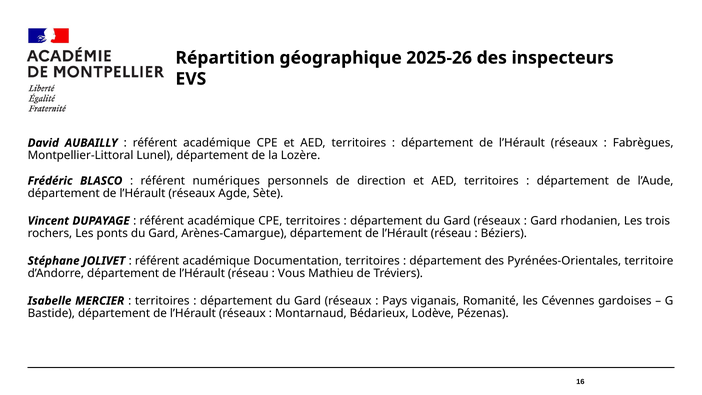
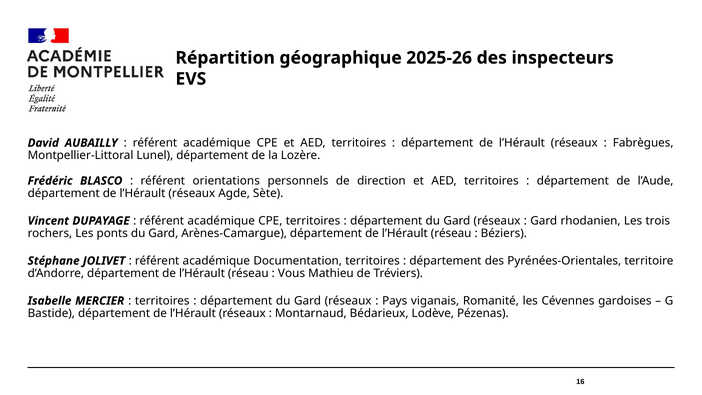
numériques: numériques -> orientations (226, 181)
